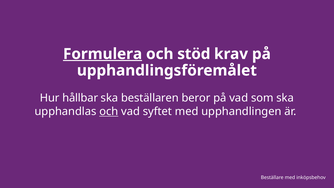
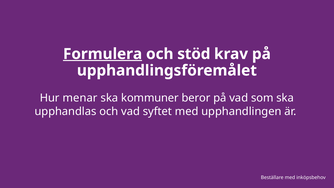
hållbar: hållbar -> menar (80, 98)
beställaren: beställaren -> kommuner (150, 98)
och underline: present -> none (109, 111)
